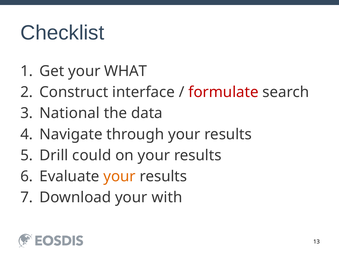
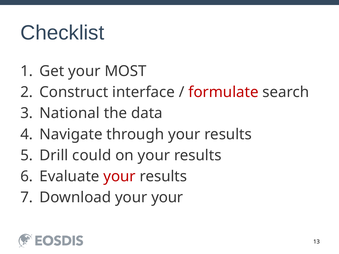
WHAT: WHAT -> MOST (126, 71)
your colour: orange -> red (120, 177)
your with: with -> your (167, 198)
